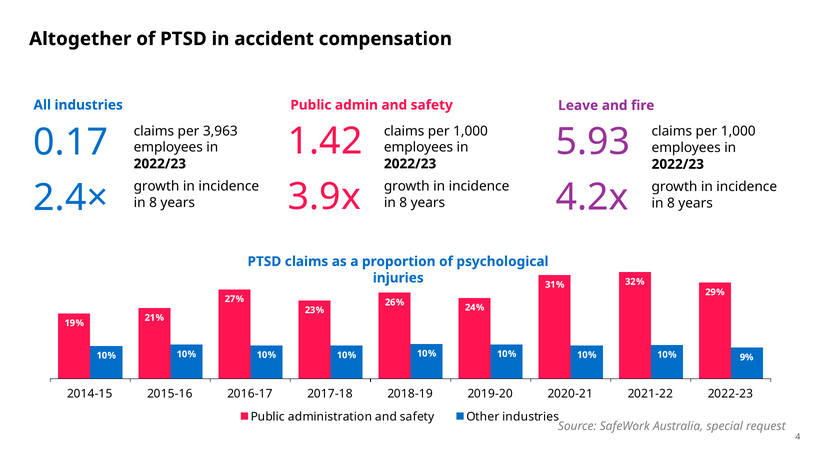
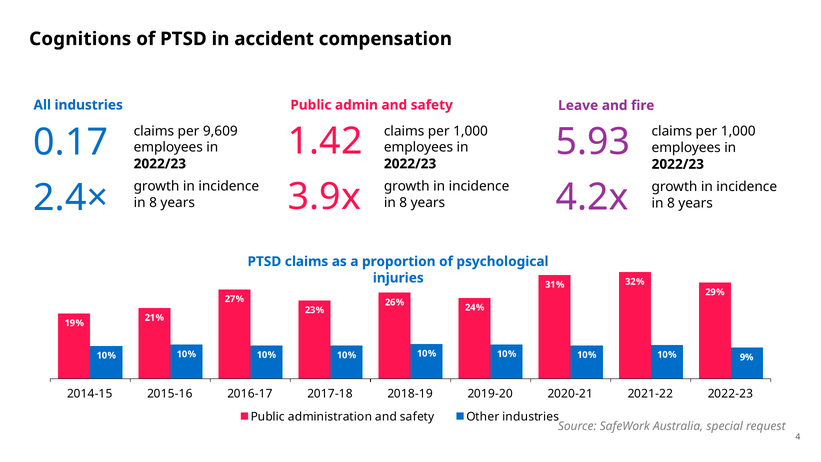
Altogether: Altogether -> Cognitions (80, 39)
3,963: 3,963 -> 9,609 (220, 131)
